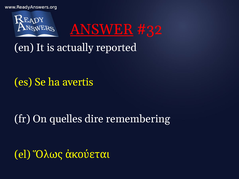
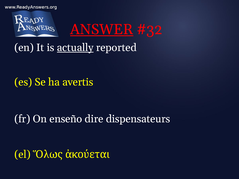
actually underline: none -> present (75, 48)
quelles: quelles -> enseño (66, 119)
remembering: remembering -> dispensateurs (138, 119)
